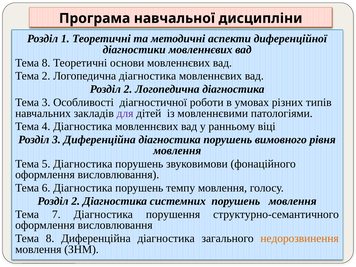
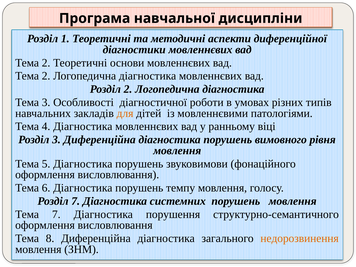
8: 8 -> 2 (46, 63)
для colour: purple -> orange (125, 113)
2: 2 -> 7 (76, 201)
